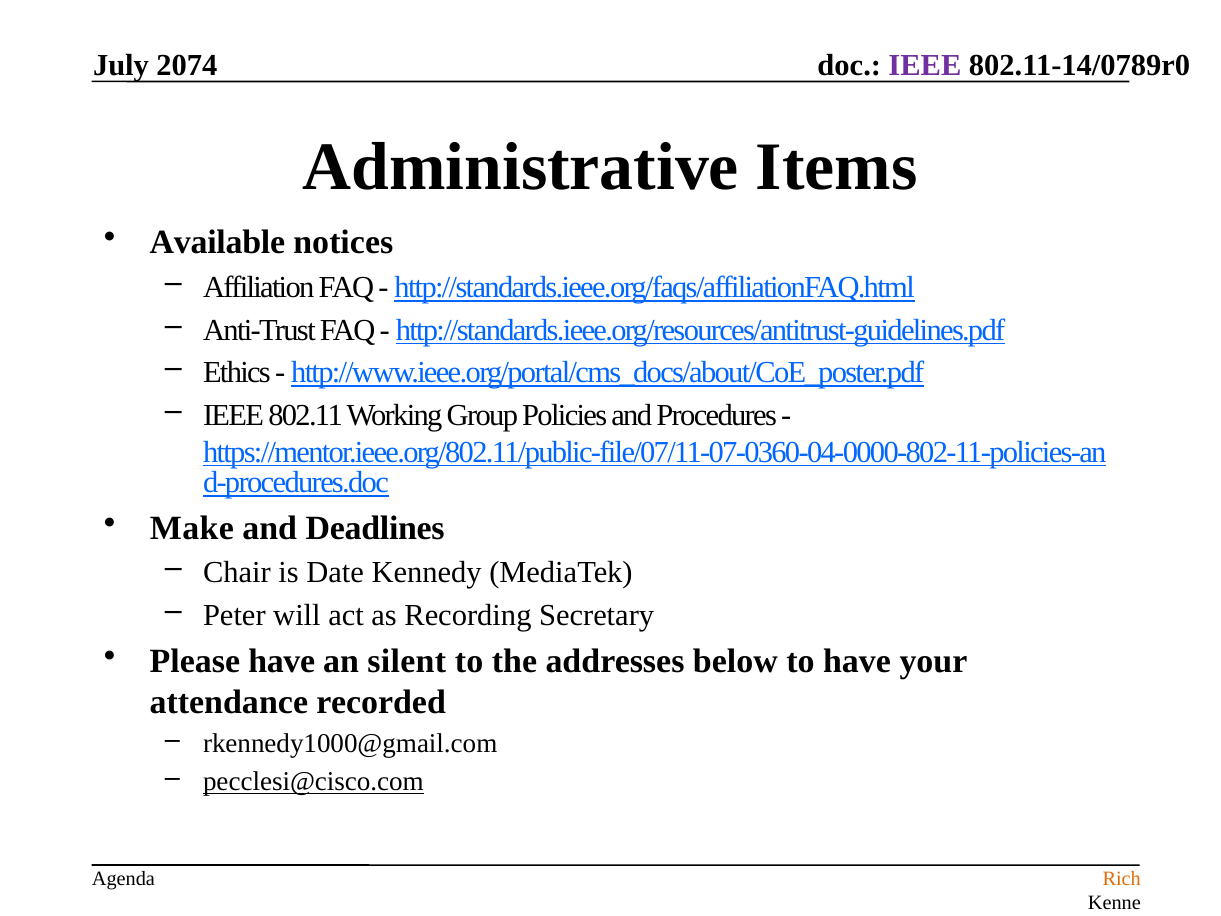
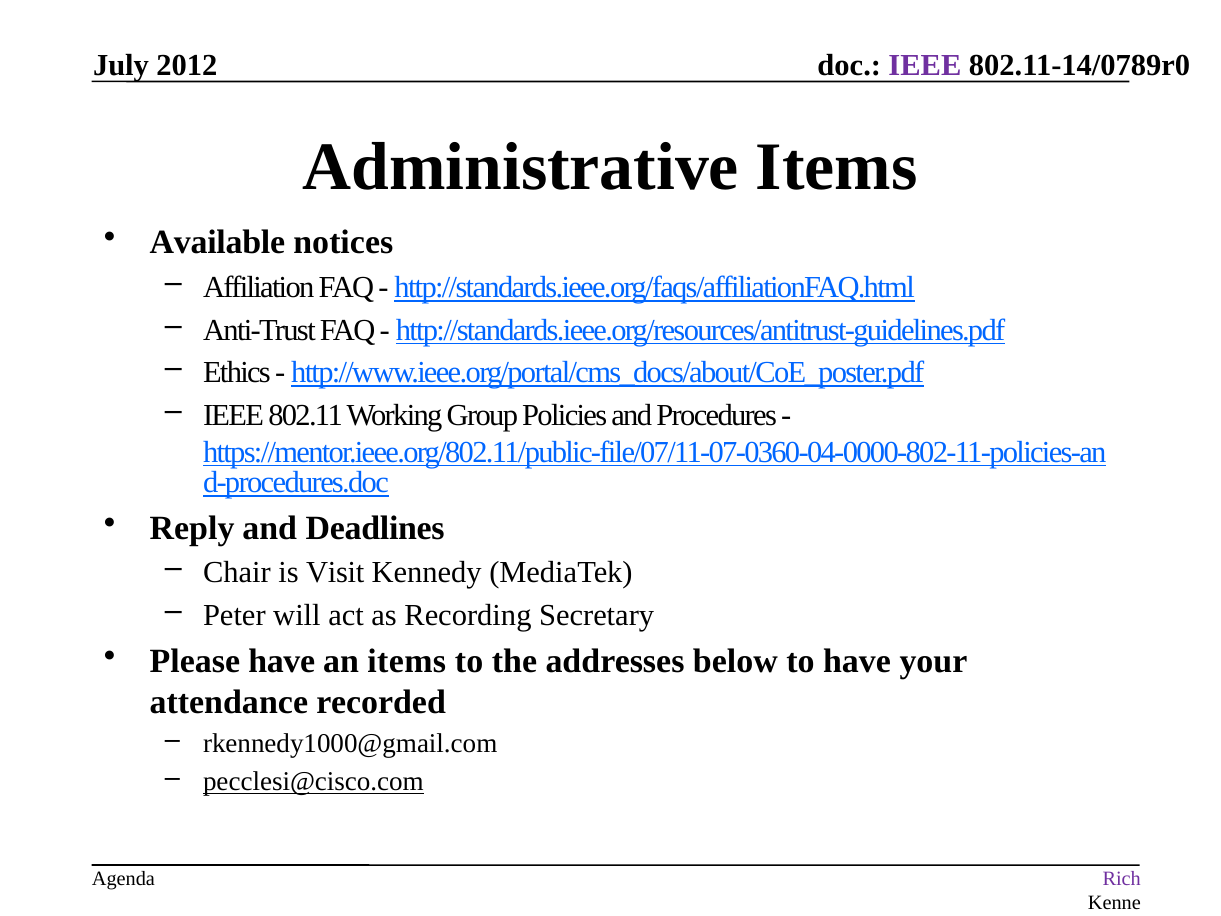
2074: 2074 -> 2012 (187, 65)
Make: Make -> Reply (192, 528)
Date: Date -> Visit (335, 573)
an silent: silent -> items (407, 661)
Rich colour: orange -> purple (1122, 878)
